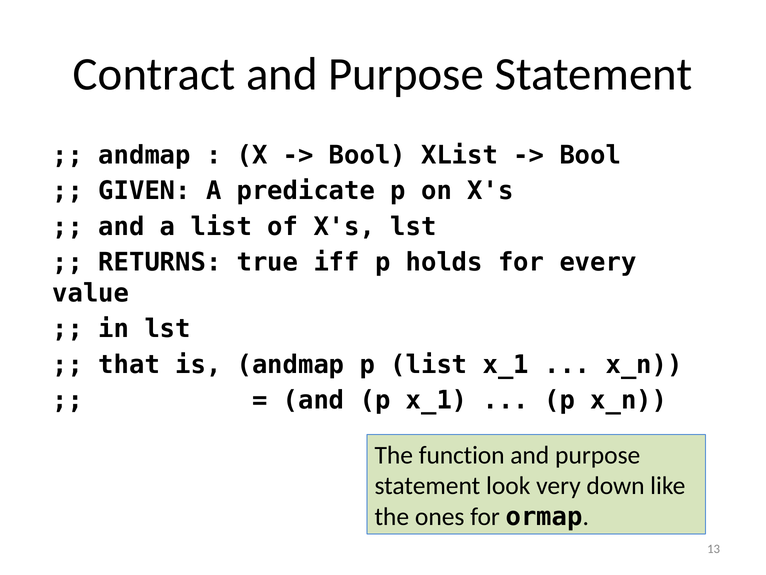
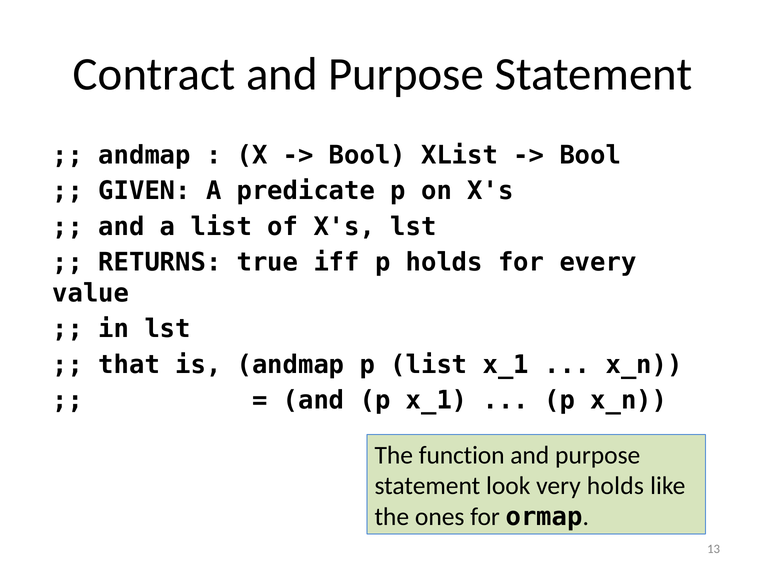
very down: down -> holds (615, 486)
